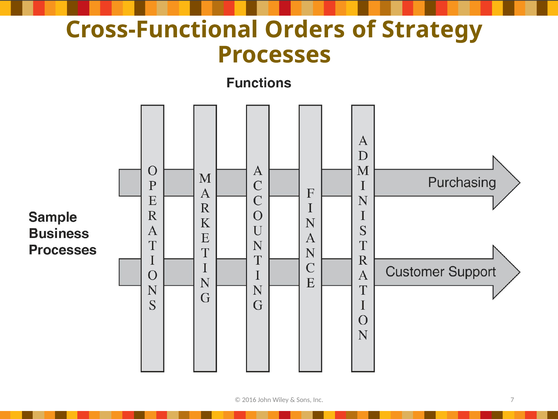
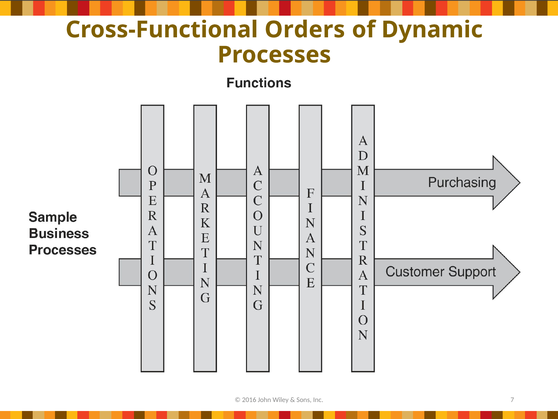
Strategy: Strategy -> Dynamic (432, 30)
